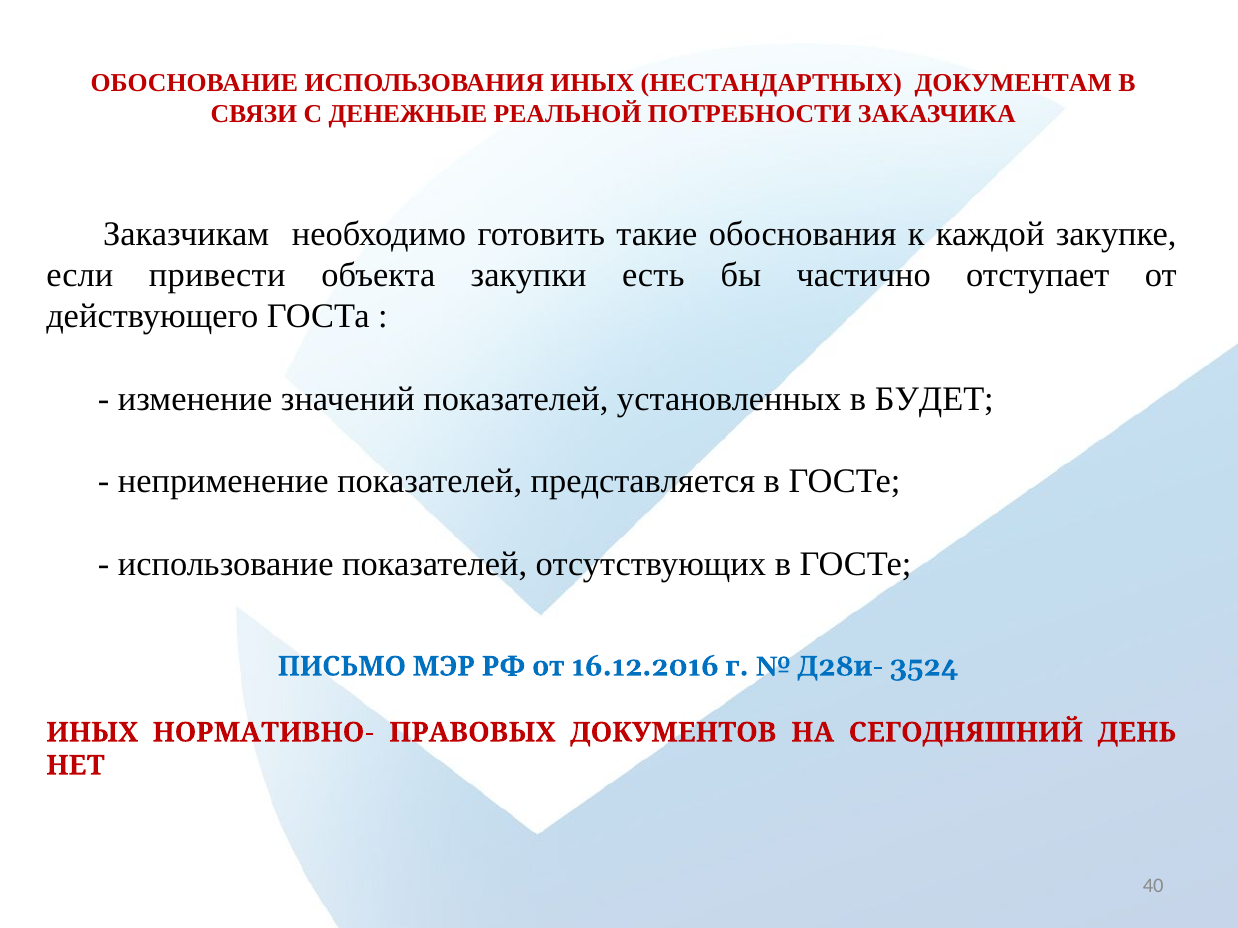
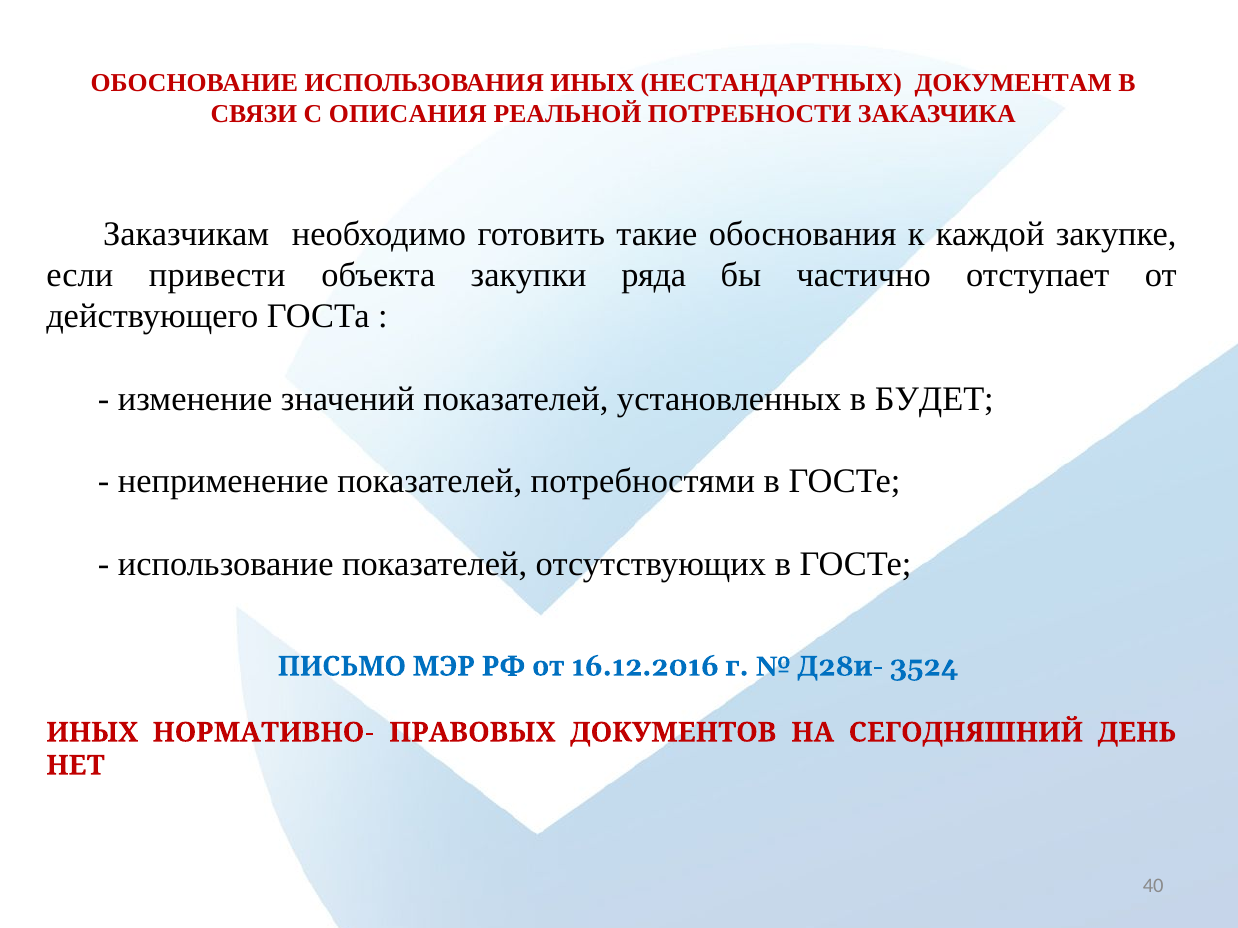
ДЕНЕЖНЫЕ: ДЕНЕЖНЫЕ -> ОПИСАНИЯ (408, 114)
есть: есть -> ряда (654, 275)
представляется: представляется -> потребностями (643, 482)
